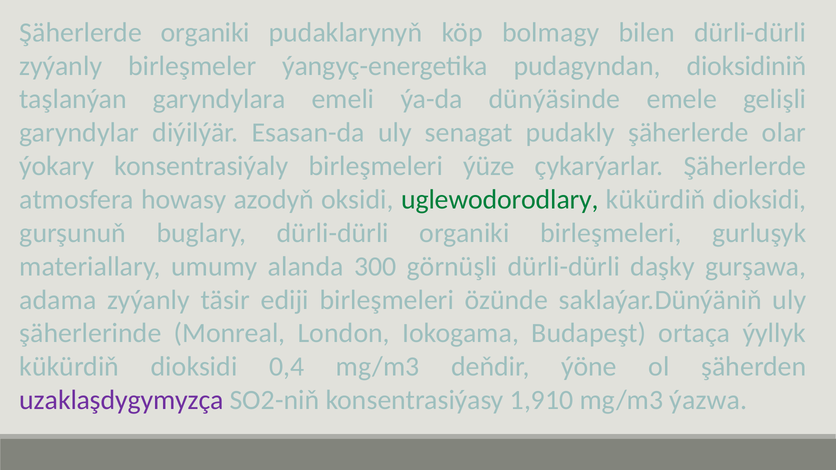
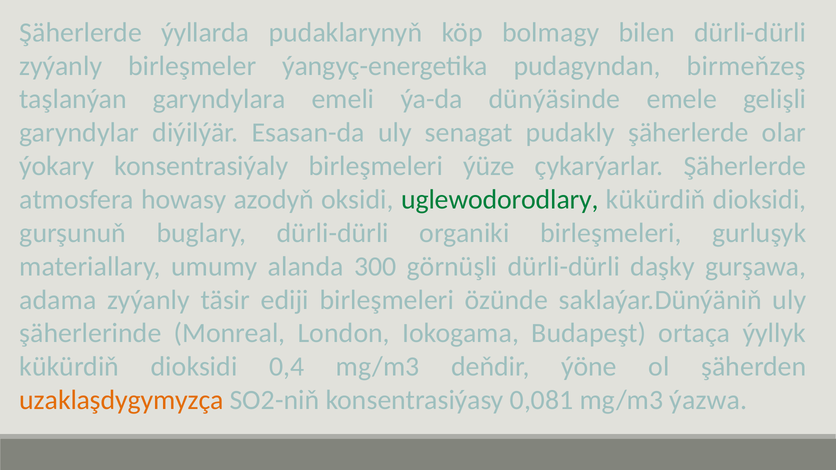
Şäherlerde organiki: organiki -> ýyllarda (205, 32)
dioksidiniň: dioksidiniň -> birmeňzeş (746, 66)
uzaklaşdygymyzça colour: purple -> orange (121, 400)
1,910: 1,910 -> 0,081 (542, 400)
